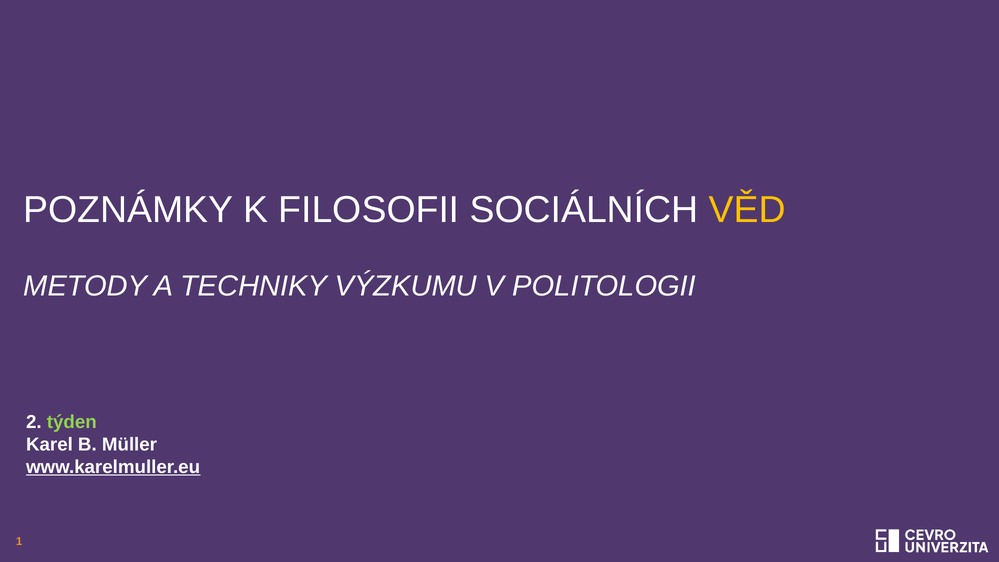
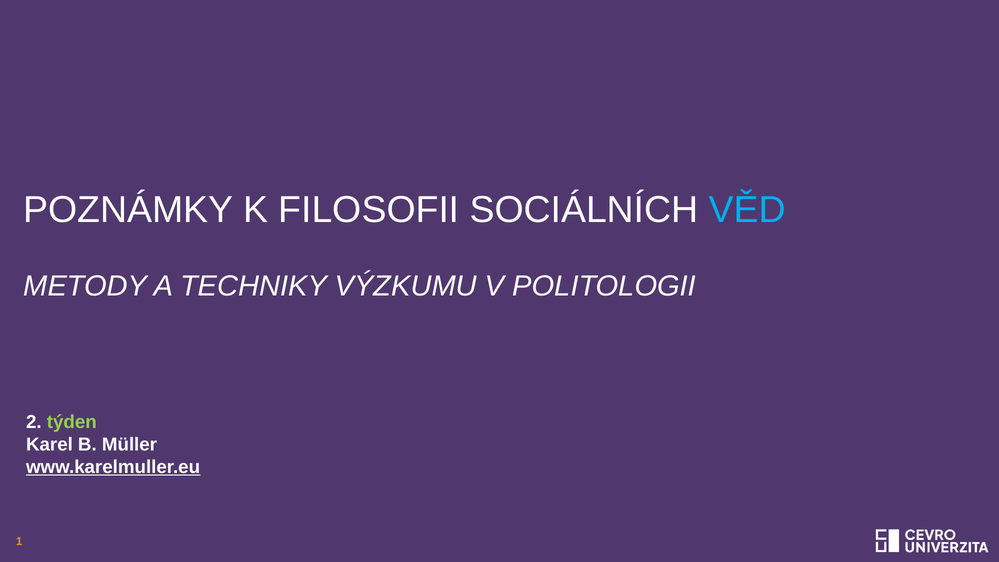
VĚD colour: yellow -> light blue (747, 210)
